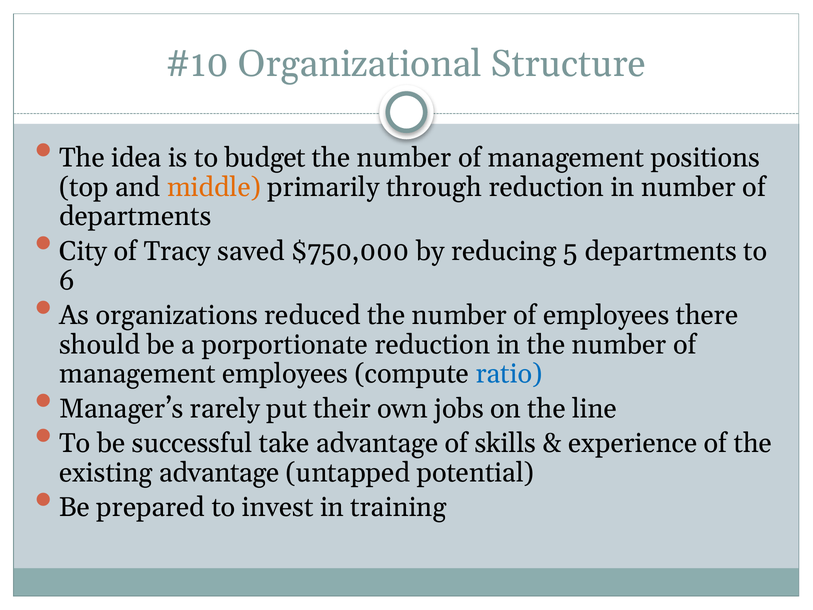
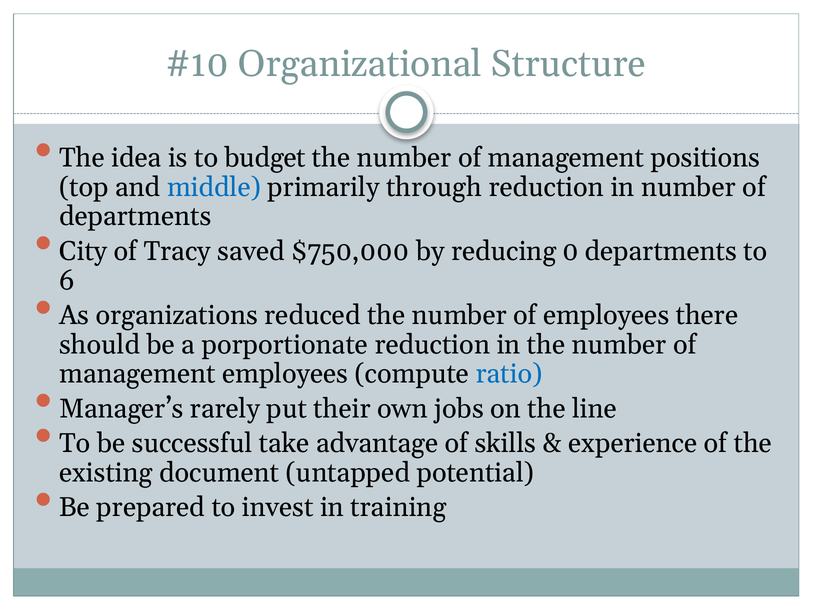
middle colour: orange -> blue (214, 187)
5: 5 -> 0 (571, 251)
existing advantage: advantage -> document (219, 472)
